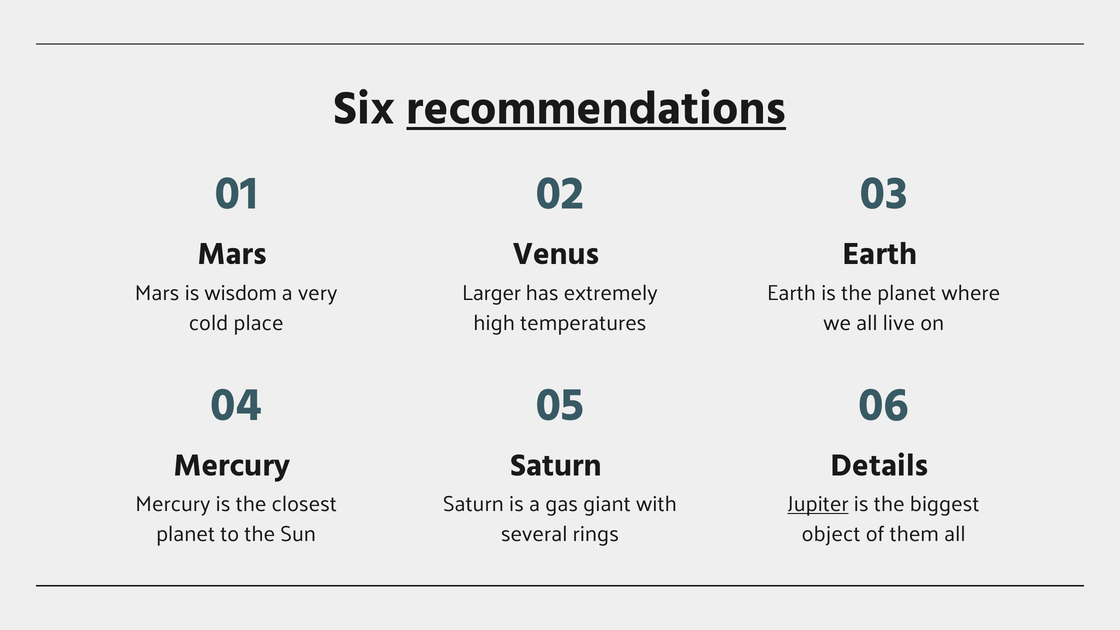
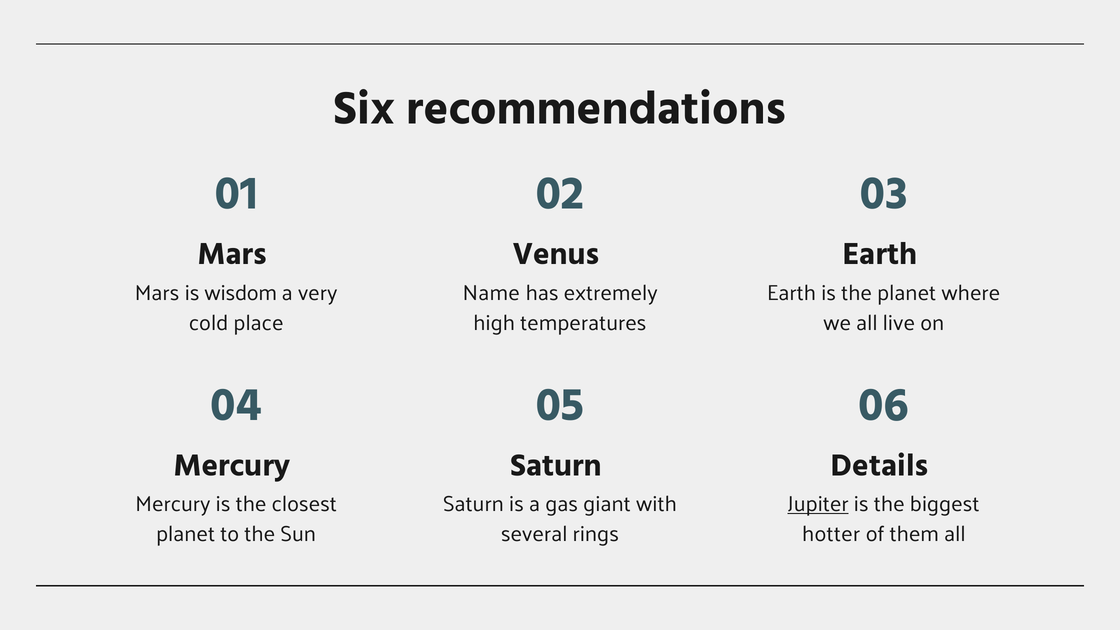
recommendations underline: present -> none (596, 109)
Larger: Larger -> Name (491, 293)
object: object -> hotter (831, 534)
